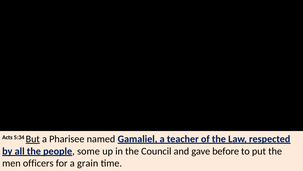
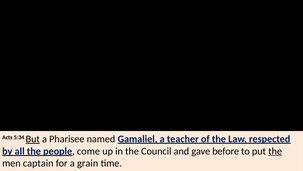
some: some -> come (88, 151)
the underline: none -> present (275, 151)
officers: officers -> captain (38, 163)
